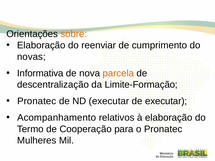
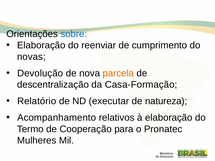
sobre colour: orange -> blue (74, 34)
Informativa: Informativa -> Devolução (40, 73)
Limite-Formação: Limite-Formação -> Casa-Formação (141, 85)
Pronatec: Pronatec -> Relatório (37, 101)
de executar: executar -> natureza (166, 101)
